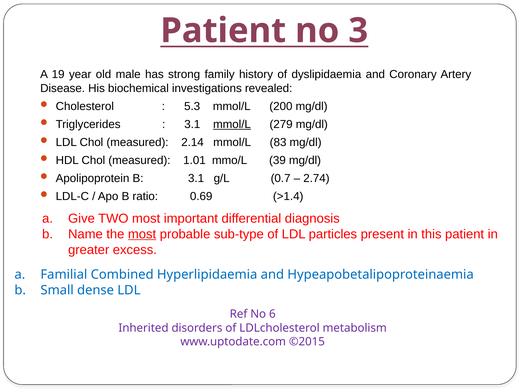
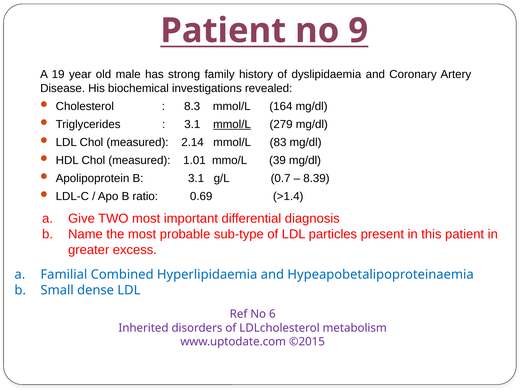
3: 3 -> 9 (358, 31)
5.3: 5.3 -> 8.3 (192, 106)
200: 200 -> 164 (281, 106)
2.74: 2.74 -> 8.39 (316, 178)
most underline: present -> none (142, 234)
